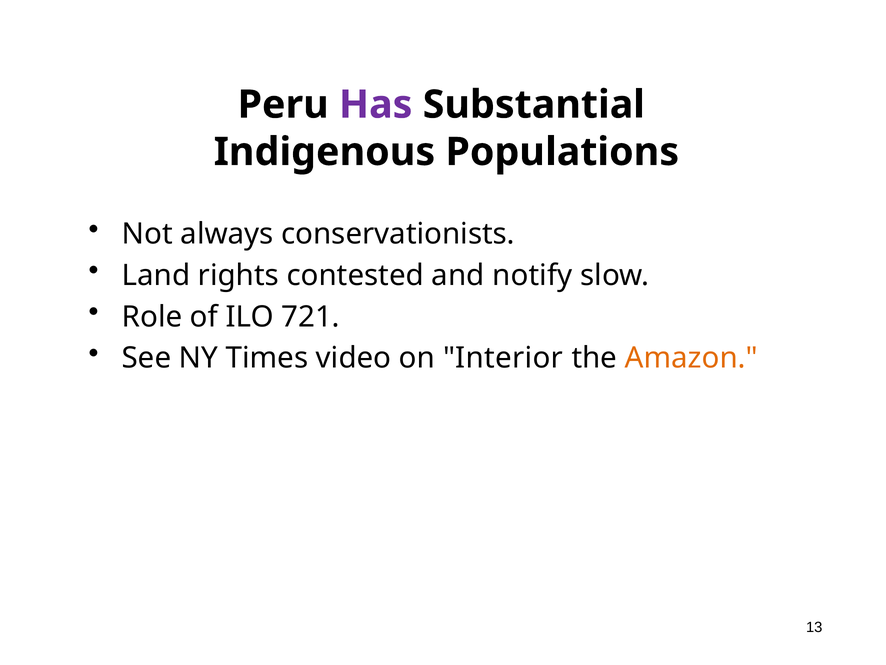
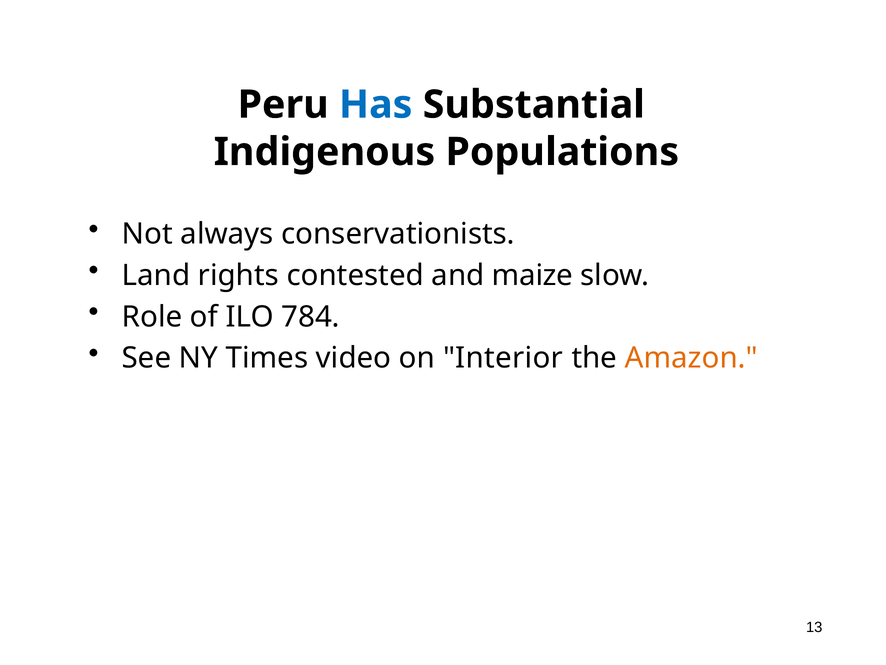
Has colour: purple -> blue (376, 105)
notify: notify -> maize (533, 275)
721: 721 -> 784 (311, 317)
